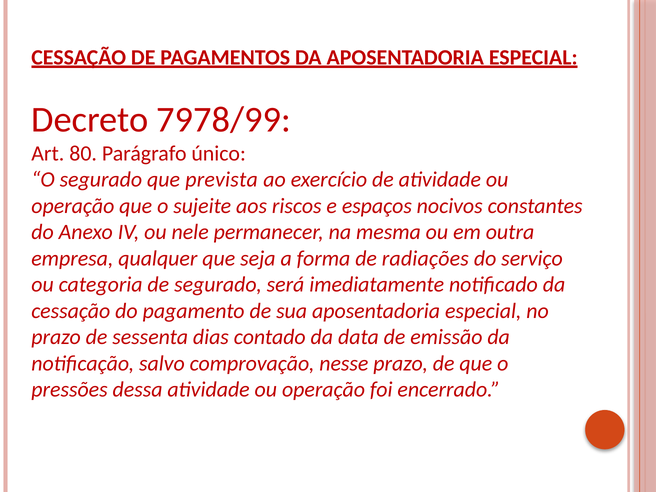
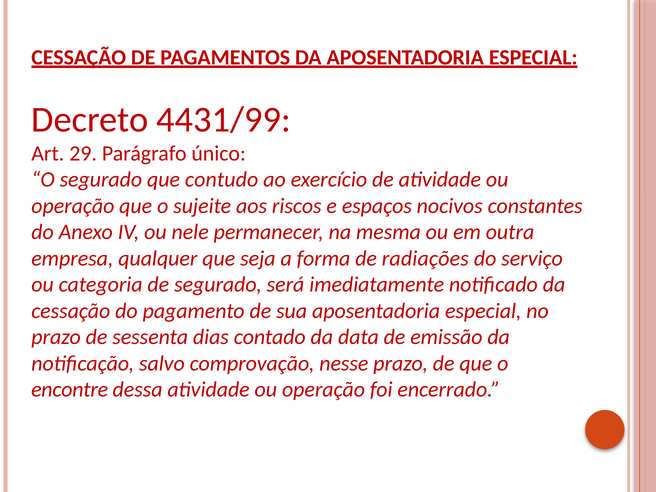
7978/99: 7978/99 -> 4431/99 (224, 120)
80: 80 -> 29 (83, 154)
prevista: prevista -> contudo (222, 180)
pressões: pressões -> encontre (70, 390)
